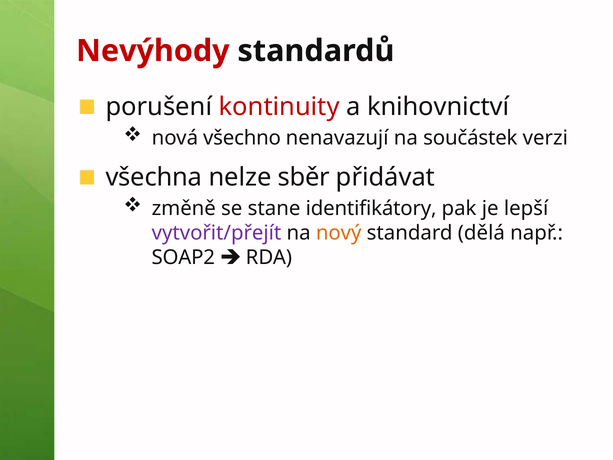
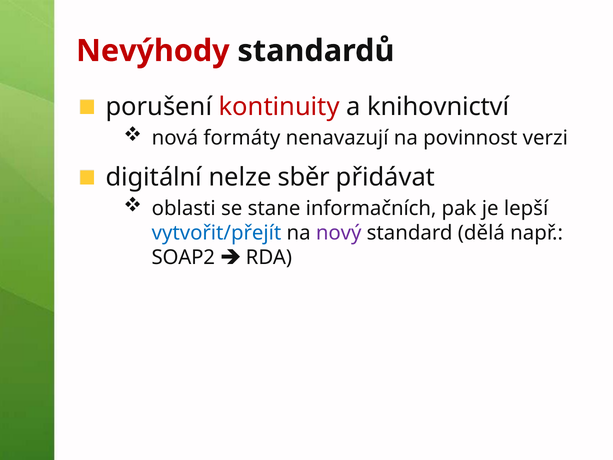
všechno: všechno -> formáty (242, 138)
součástek: součástek -> povinnost (470, 138)
všechna: všechna -> digitální (154, 177)
změně: změně -> oblasti (184, 208)
identifikátory: identifikátory -> informačních (371, 208)
vytvořit/přejít colour: purple -> blue (216, 233)
nový colour: orange -> purple (339, 233)
